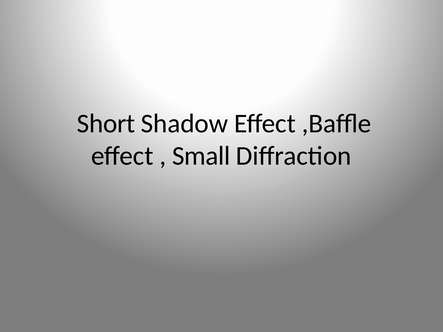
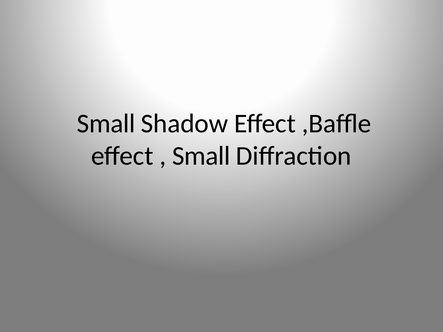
Short: Short -> Small (106, 124)
